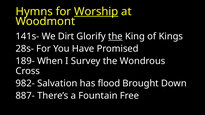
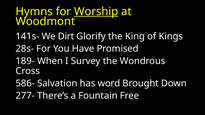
the underline: present -> none (115, 36)
982-: 982- -> 586- (25, 84)
flood: flood -> word (109, 84)
887-: 887- -> 277- (25, 96)
